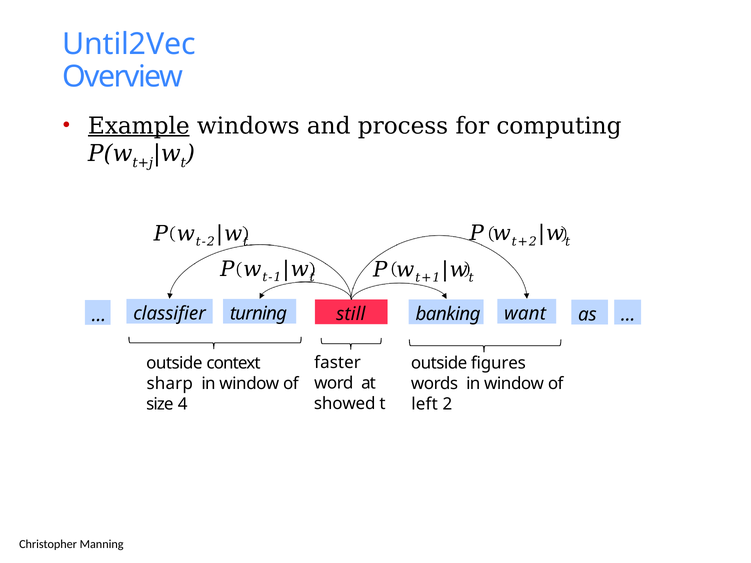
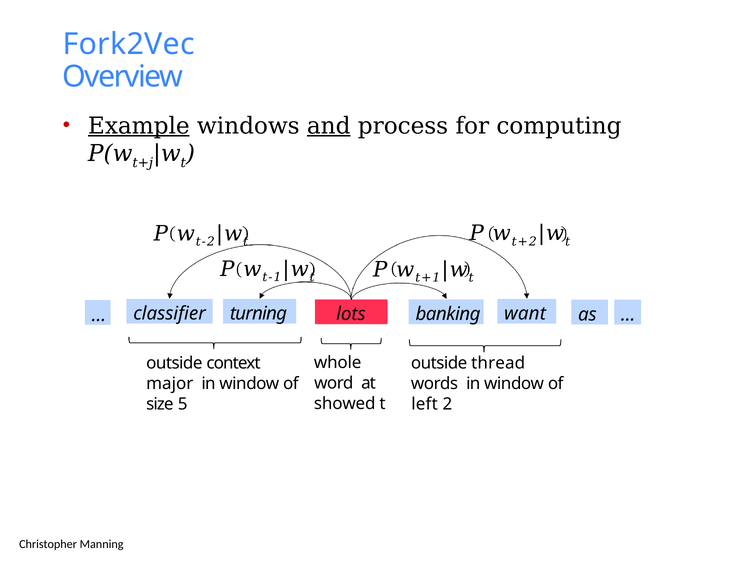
Until2Vec: Until2Vec -> Fork2Vec (129, 44)
and underline: none -> present (329, 126)
still: still -> lots (351, 314)
faster: faster -> whole (338, 363)
figures: figures -> thread (498, 363)
sharp: sharp -> major (170, 384)
4: 4 -> 5 (183, 405)
